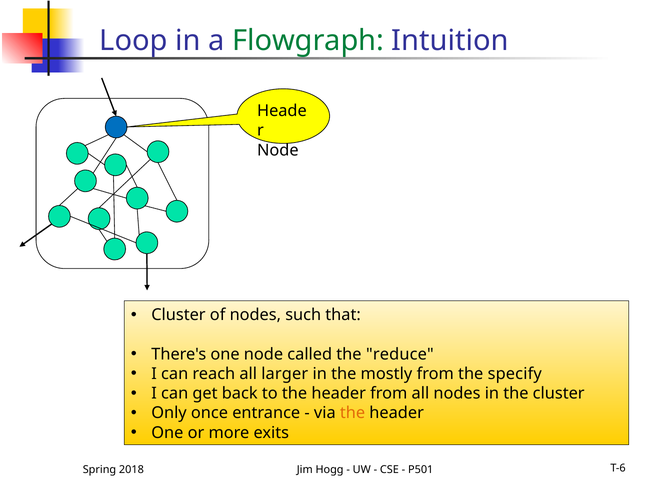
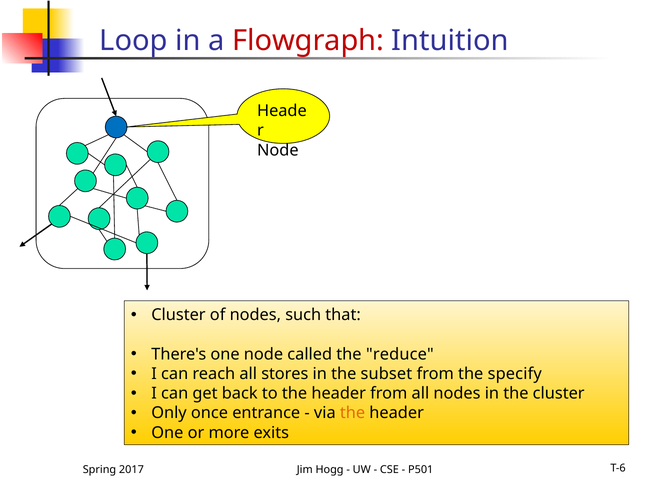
Flowgraph colour: green -> red (308, 41)
larger: larger -> stores (285, 374)
mostly: mostly -> subset (386, 374)
2018: 2018 -> 2017 (131, 470)
